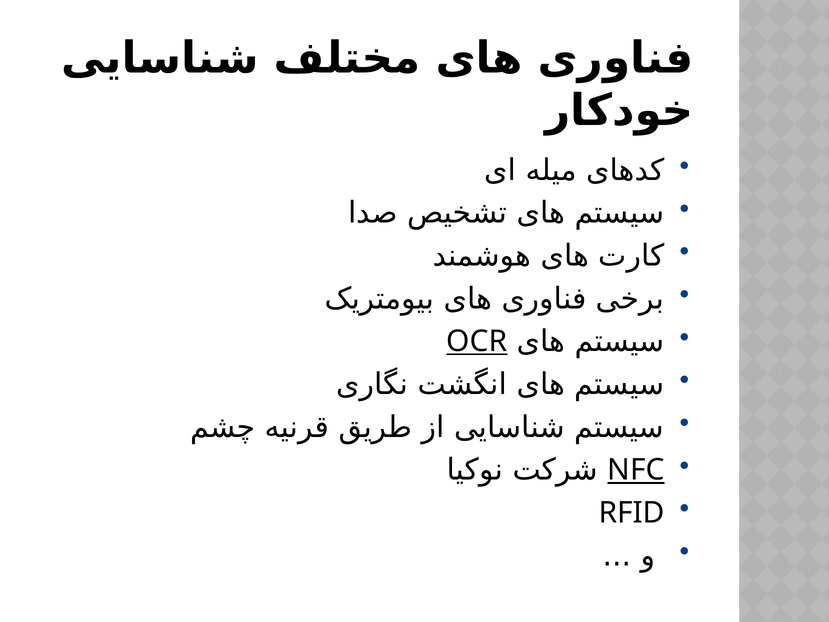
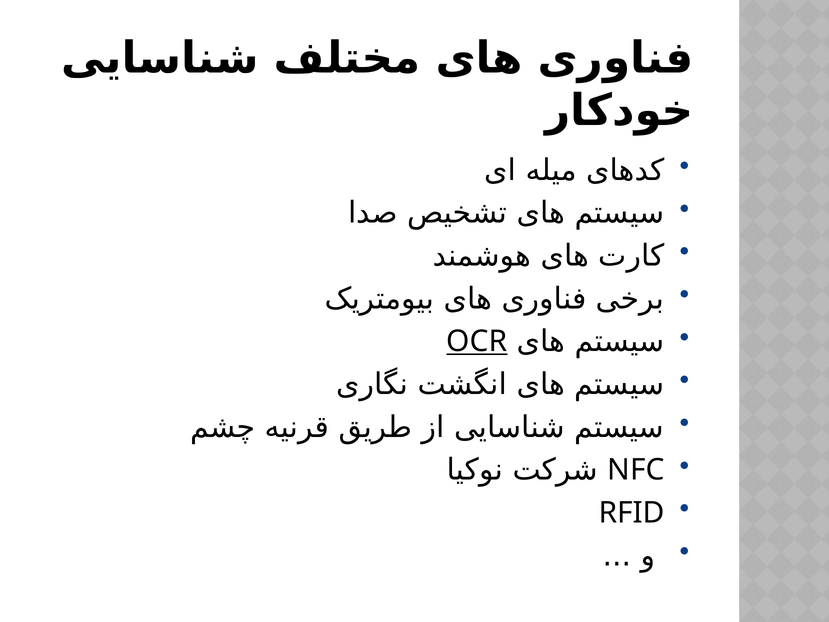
NFC underline: present -> none (636, 470)
